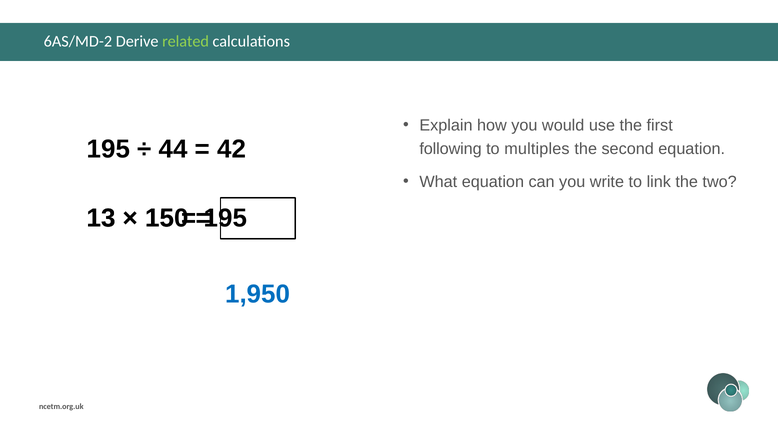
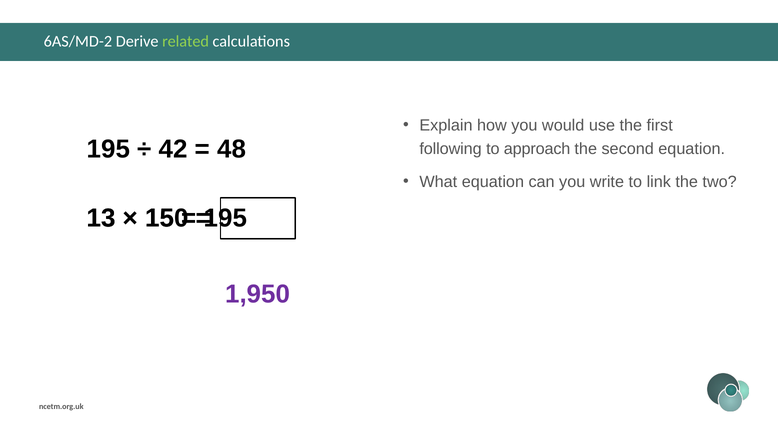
44: 44 -> 42 (173, 149)
42: 42 -> 48 (232, 149)
multiples: multiples -> approach (537, 149)
1,950 colour: blue -> purple (258, 294)
